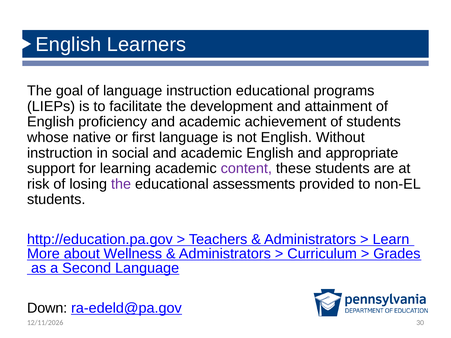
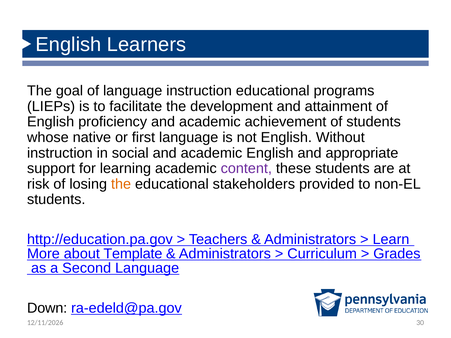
the colour: purple -> orange (121, 184)
assessments: assessments -> stakeholders (254, 184)
Wellness: Wellness -> Template (133, 254)
